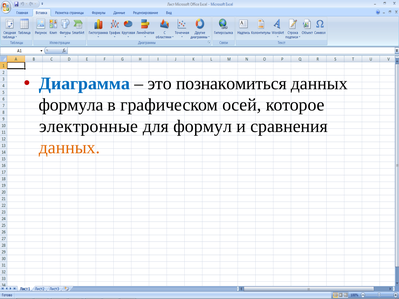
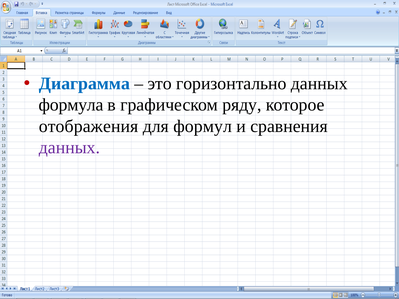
познакомиться: познакомиться -> горизонтально (231, 84)
осей: осей -> ряду (242, 105)
электронные: электронные -> отображения (89, 126)
данных colour: orange -> purple (69, 148)
